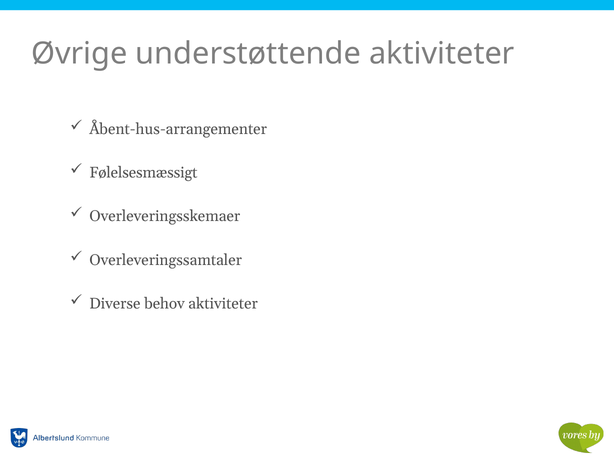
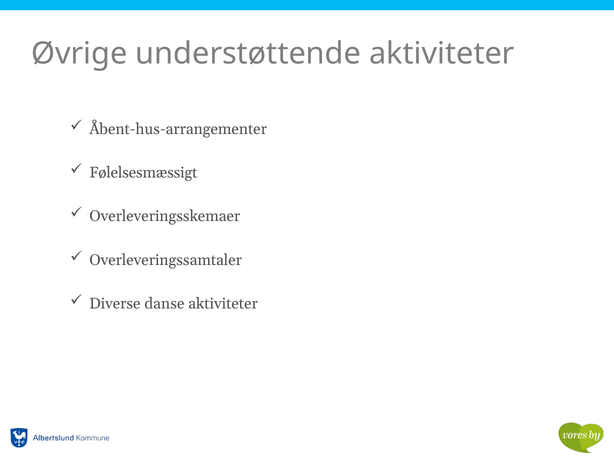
behov: behov -> danse (164, 304)
